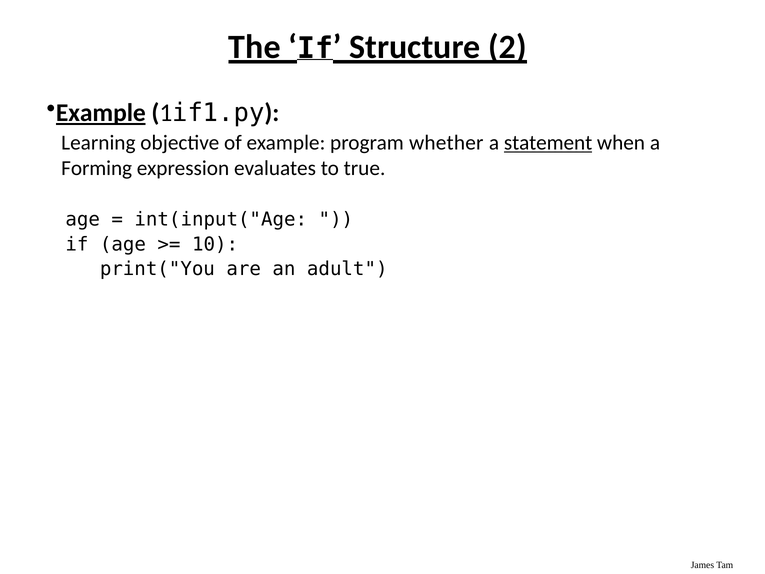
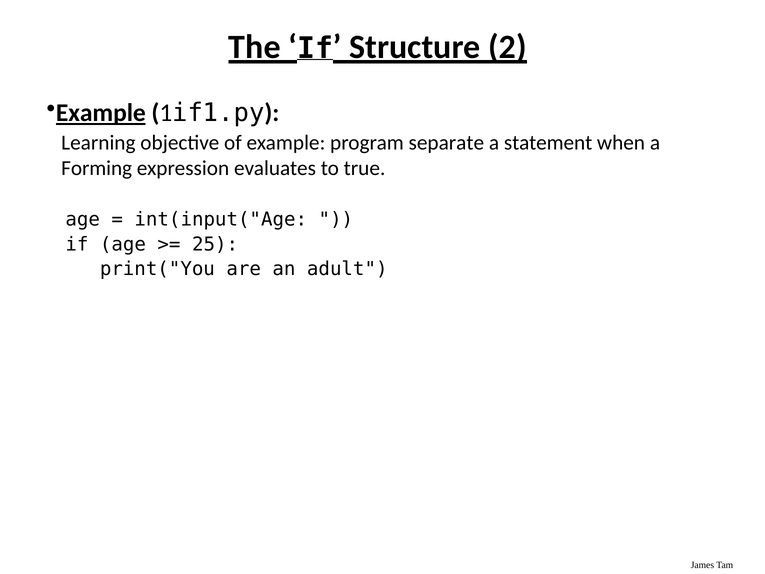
whether: whether -> separate (446, 143)
statement underline: present -> none (548, 143)
10: 10 -> 25 (215, 244)
